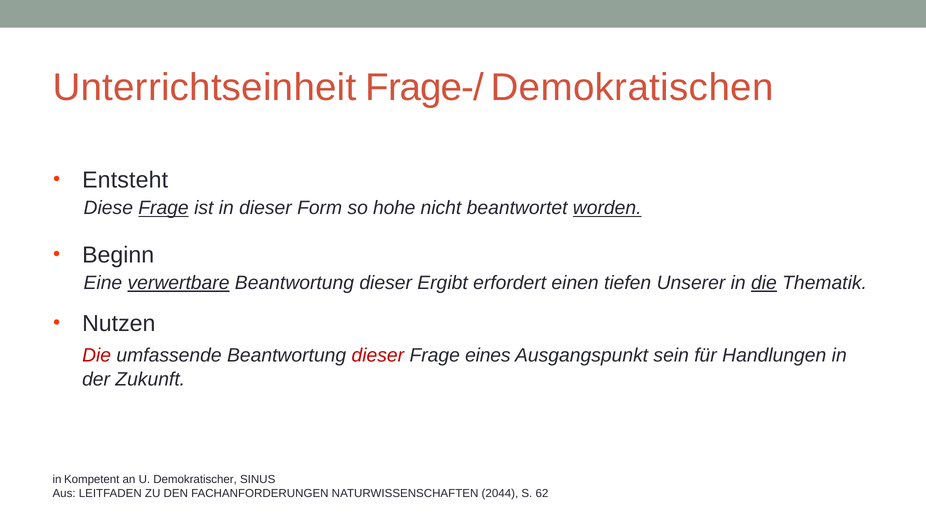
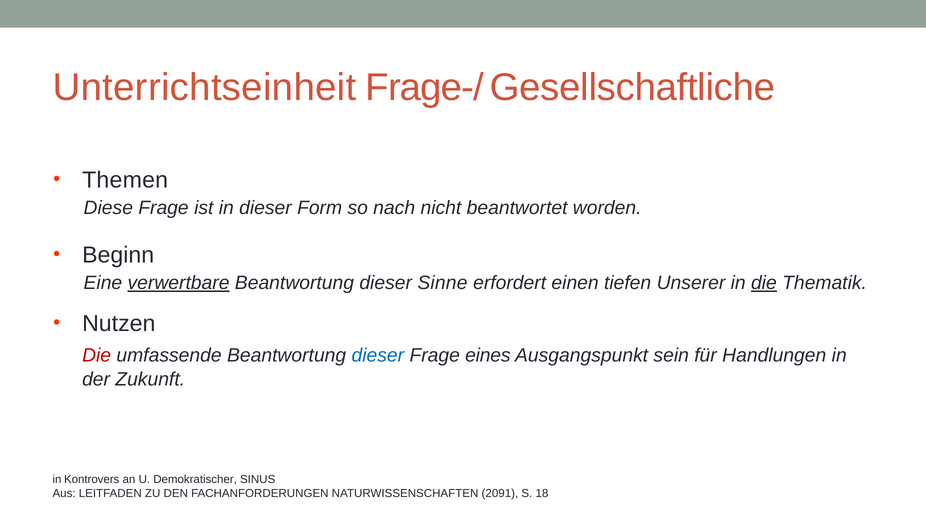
Demokratischen: Demokratischen -> Gesellschaftliche (632, 88)
Entsteht: Entsteht -> Themen (125, 180)
Frage underline: present -> none (164, 208)
hohe: hohe -> nach (394, 208)
worden underline: present -> none (607, 208)
Ergibt: Ergibt -> Sinne (442, 283)
dieser colour: red -> blue (378, 355)
Kompetent: Kompetent -> Kontrovers (92, 479)
2044: 2044 -> 2091 (500, 493)
62: 62 -> 18 (542, 493)
